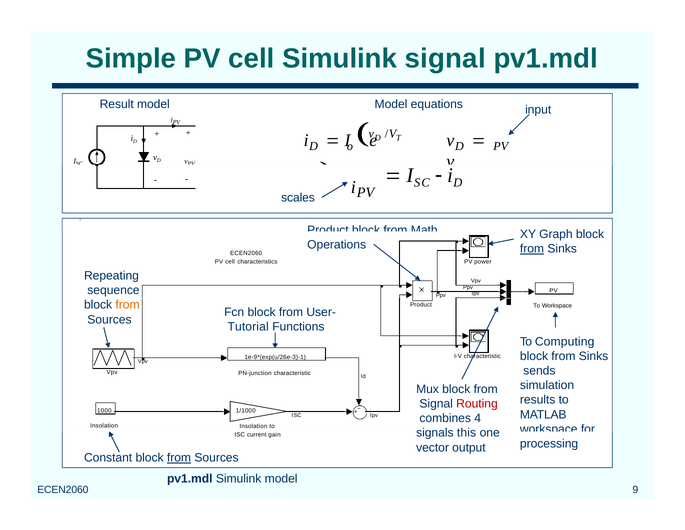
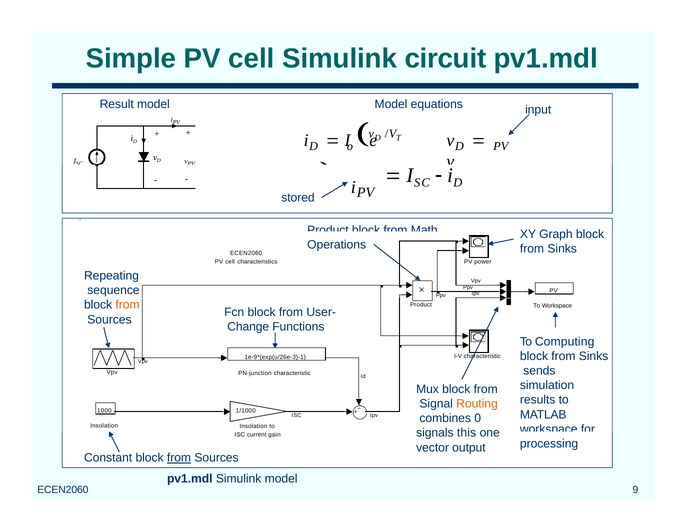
Simulink signal: signal -> circuit (445, 59)
scales: scales -> stored (298, 198)
from underline: present -> none (532, 249)
Tutorial: Tutorial -> Change (248, 326)
Routing colour: red -> orange (477, 403)
4: 4 -> 0 (478, 418)
